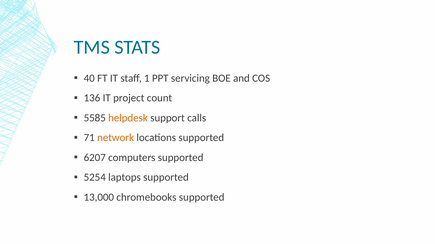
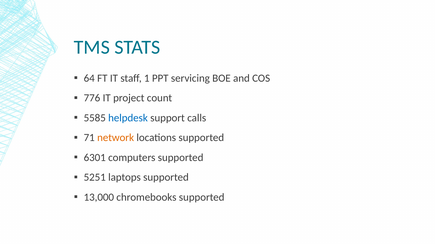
40: 40 -> 64 (89, 78)
136: 136 -> 776 (92, 98)
helpdesk colour: orange -> blue (128, 118)
6207: 6207 -> 6301 (95, 158)
5254: 5254 -> 5251 (95, 178)
